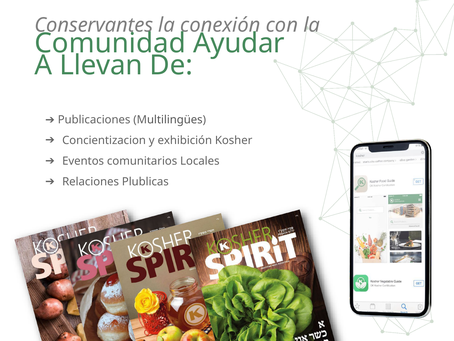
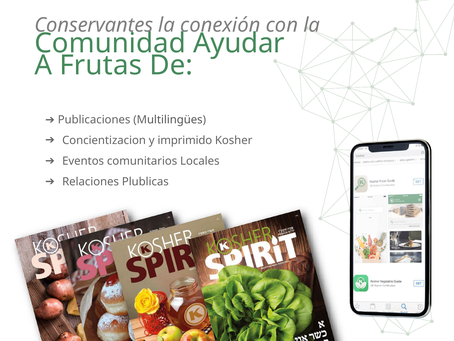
Llevan: Llevan -> Frutas (101, 65)
exhibición: exhibición -> imprimido (185, 140)
